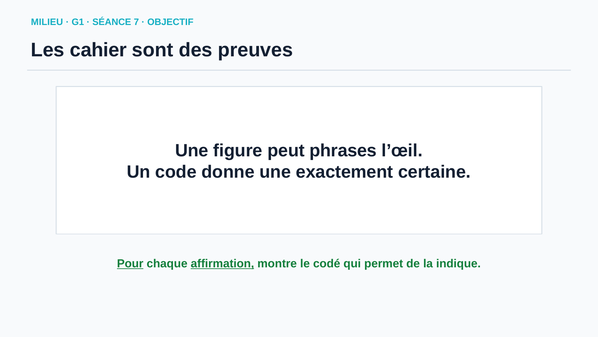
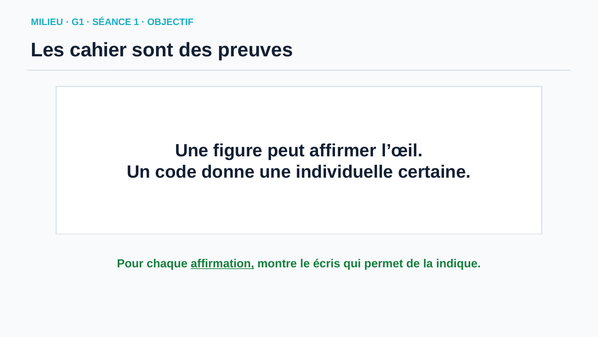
7: 7 -> 1 (136, 22)
phrases: phrases -> affirmer (343, 150)
exactement: exactement -> individuelle (345, 172)
Pour underline: present -> none (130, 263)
codé: codé -> écris (327, 263)
